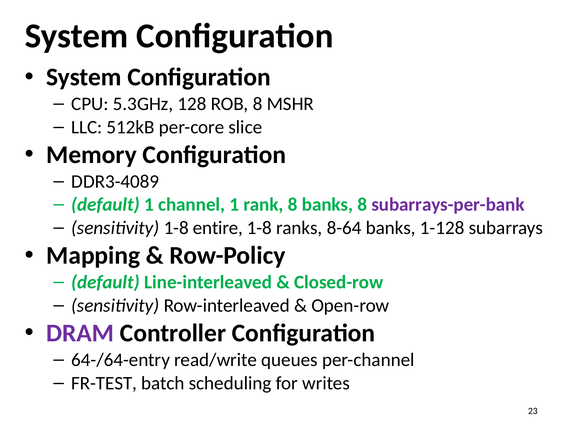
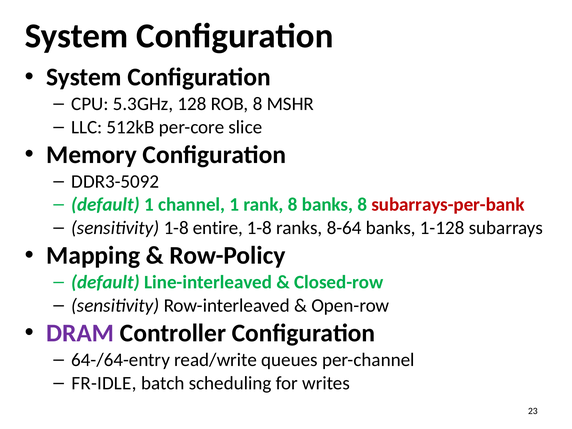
DDR3-4089: DDR3-4089 -> DDR3-5092 (115, 181)
subarrays-per-bank colour: purple -> red (448, 205)
FR-TEST: FR-TEST -> FR-IDLE (104, 383)
